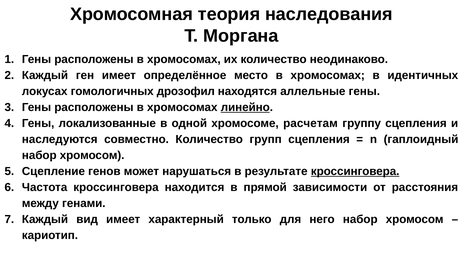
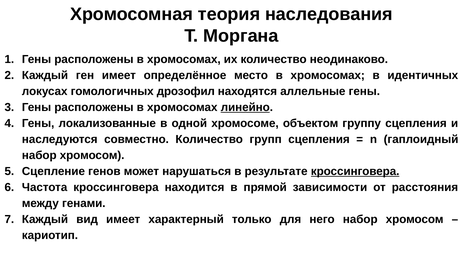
расчетам: расчетам -> объектом (311, 123)
